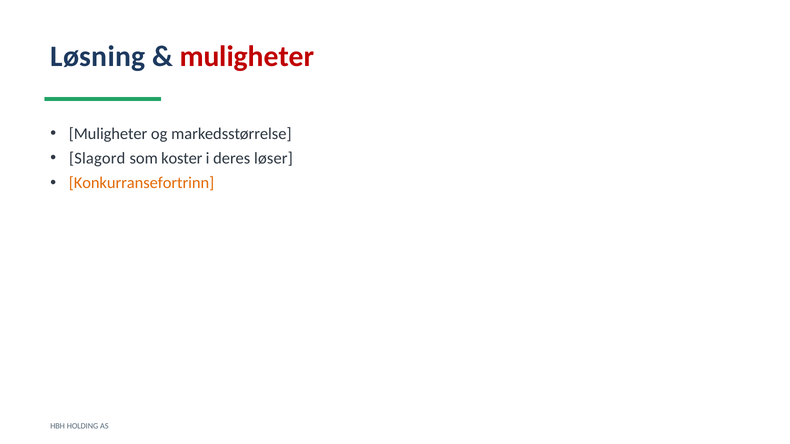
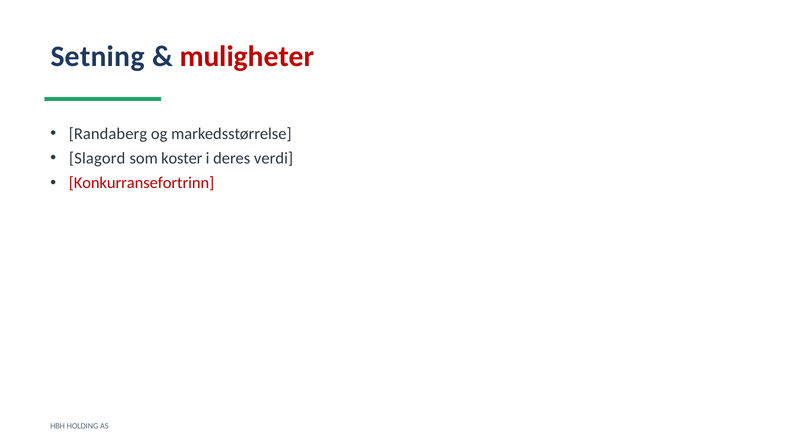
Løsning: Løsning -> Setning (98, 56)
Muligheter: Muligheter -> Randaberg (108, 134)
løser: løser -> verdi (273, 159)
Konkurransefortrinn colour: orange -> red (141, 183)
